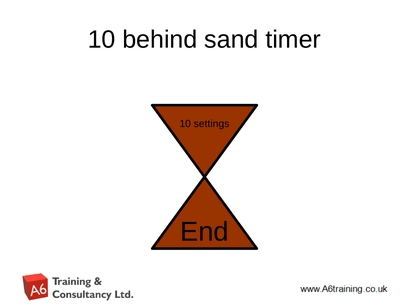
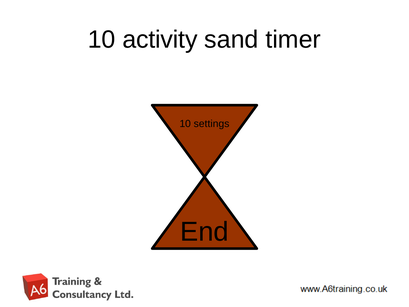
behind: behind -> activity (160, 40)
